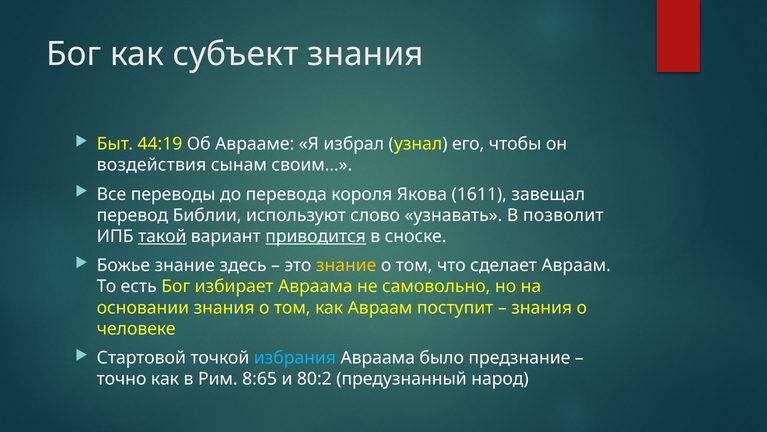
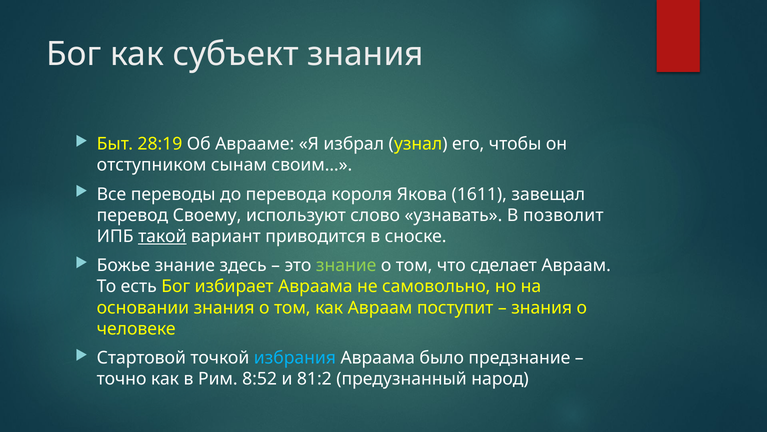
44:19: 44:19 -> 28:19 (160, 144)
воздействия: воздействия -> отступником (152, 165)
Библии: Библии -> Своему (207, 215)
приводится underline: present -> none (316, 236)
знание colour: yellow -> light green (346, 265)
8:65: 8:65 -> 8:52 (260, 379)
80:2: 80:2 -> 81:2 (314, 379)
